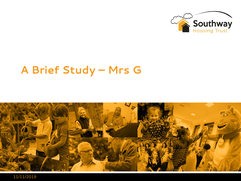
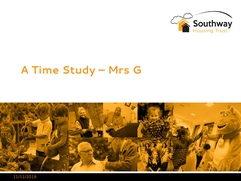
Brief: Brief -> Time (45, 70)
